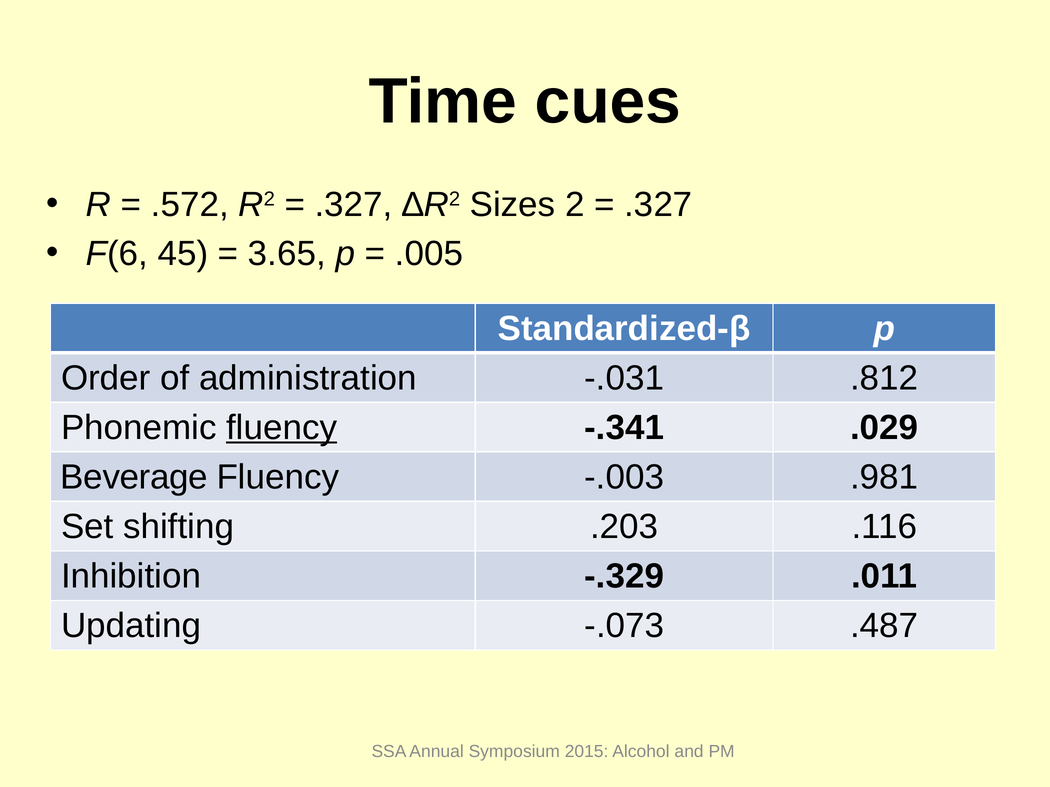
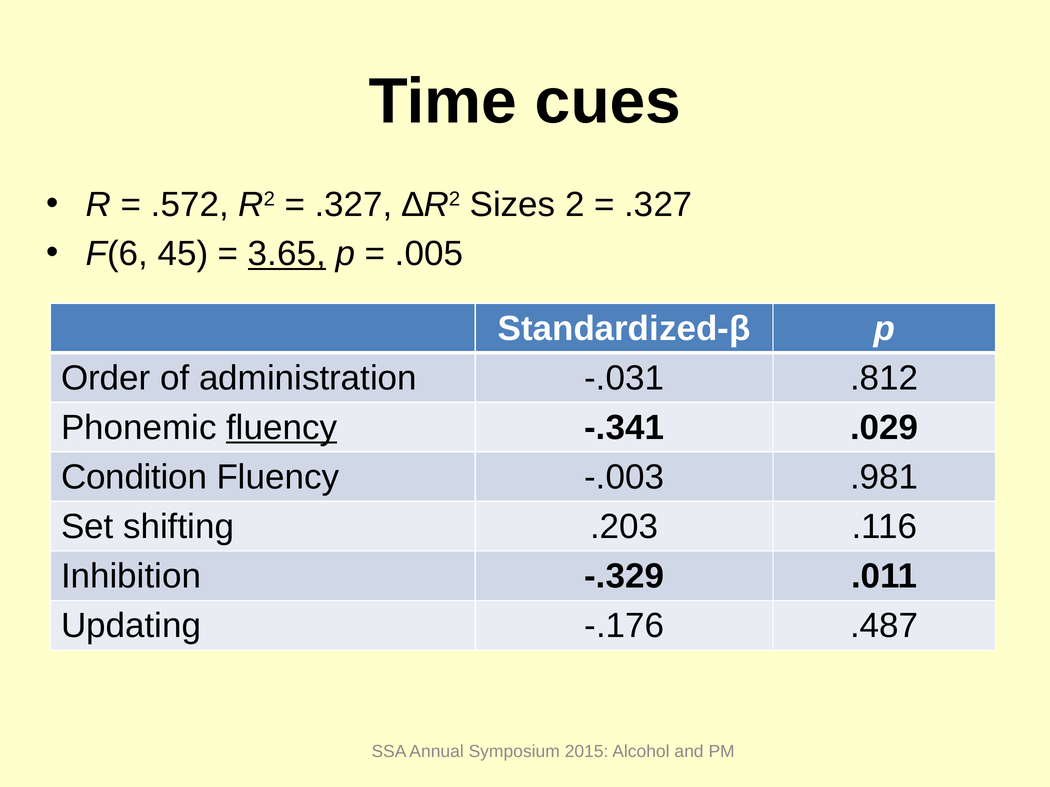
3.65 underline: none -> present (287, 254)
Beverage: Beverage -> Condition (134, 477)
-.073: -.073 -> -.176 (624, 626)
